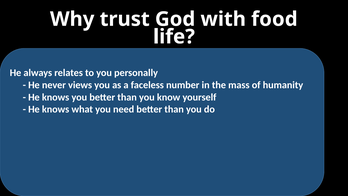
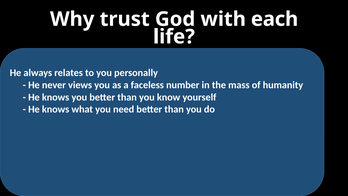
food: food -> each (275, 19)
